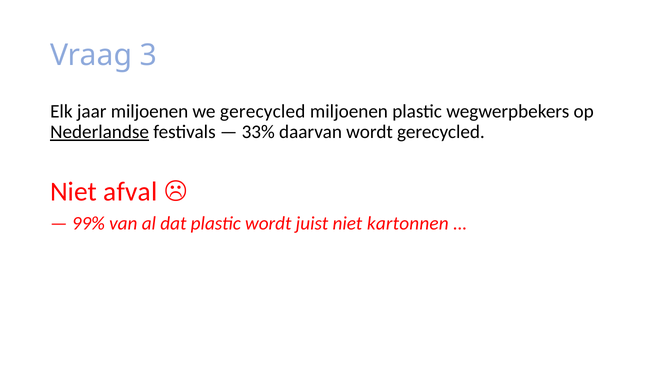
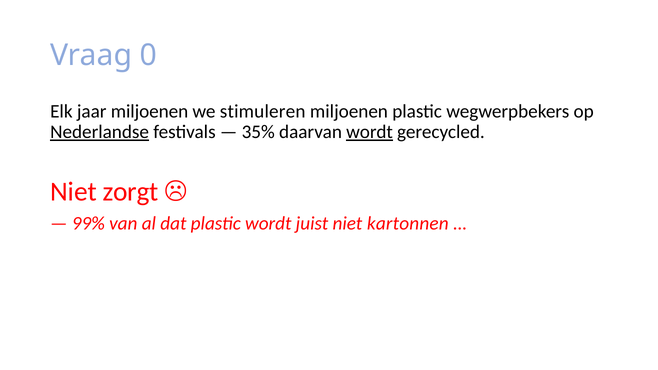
3: 3 -> 0 (149, 55)
we gerecycled: gerecycled -> stimuleren (263, 111)
33%: 33% -> 35% (258, 132)
wordt underline: none -> present (370, 132)
afval: afval -> zorgt (131, 192)
